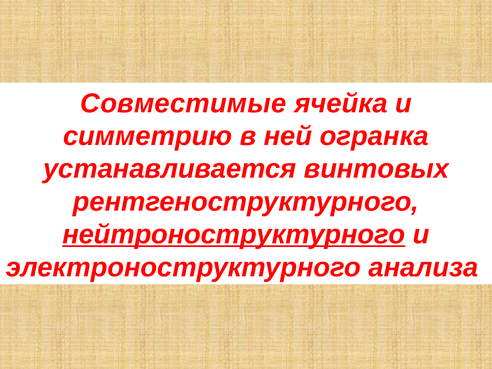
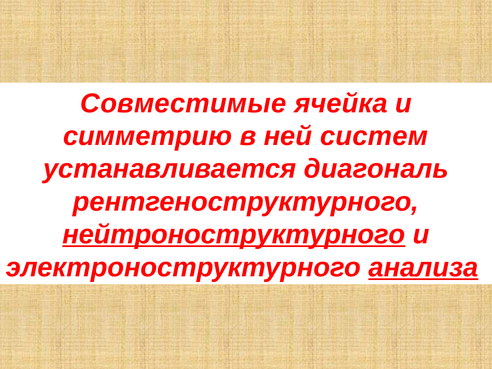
огранка: огранка -> систем (374, 136)
винтовых: винтовых -> диагональ (376, 169)
анализа underline: none -> present (423, 267)
